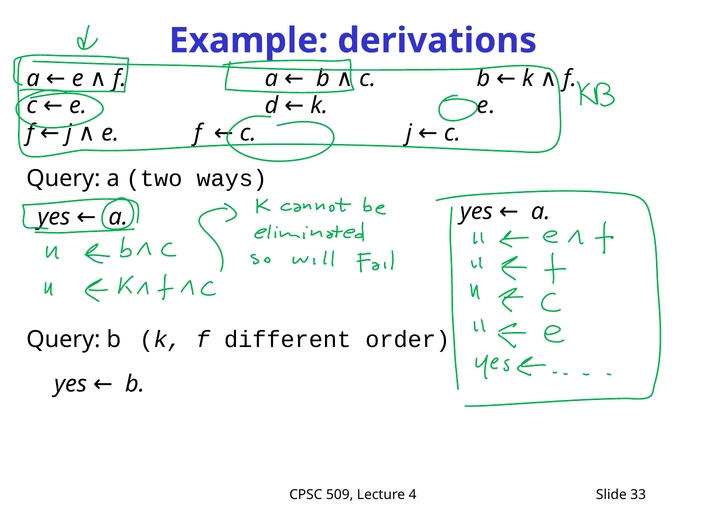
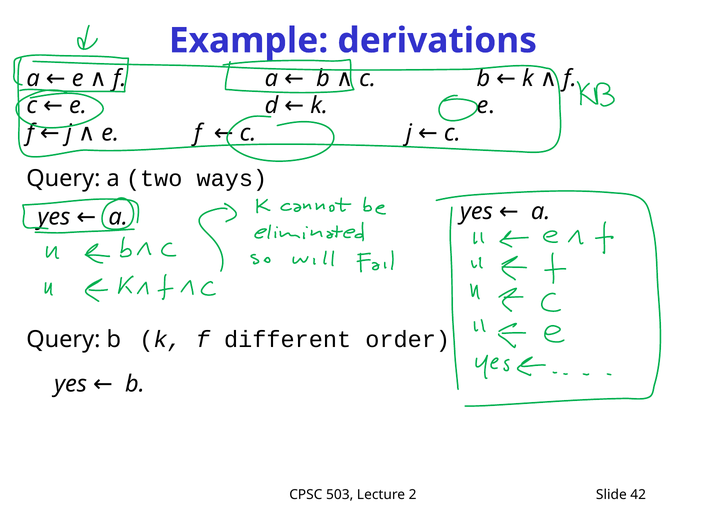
509: 509 -> 503 (340, 495)
4: 4 -> 2 (413, 495)
33: 33 -> 42 (638, 495)
